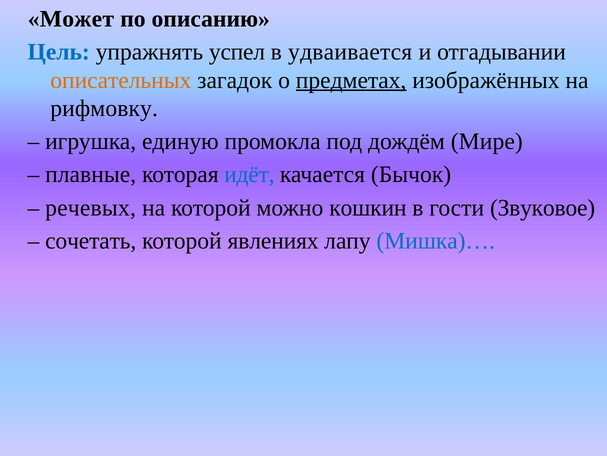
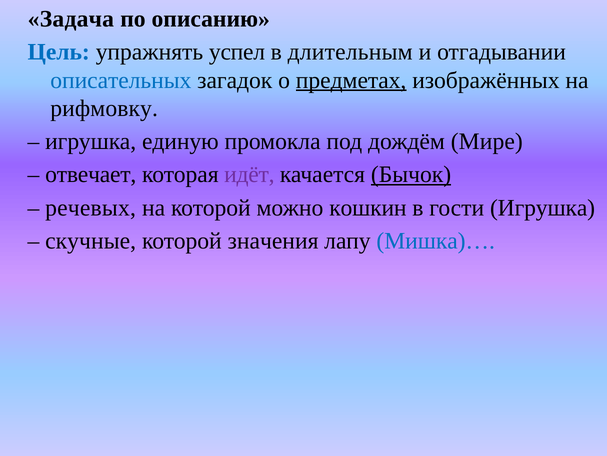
Может: Может -> Задача (71, 19)
удваивается: удваивается -> длительным (350, 52)
описательных colour: orange -> blue (121, 80)
плавные: плавные -> отвечает (91, 174)
идёт colour: blue -> purple (249, 174)
Бычок underline: none -> present (411, 174)
гости Звуковое: Звуковое -> Игрушка (543, 207)
сочетать: сочетать -> скучные (91, 240)
явлениях: явлениях -> значения (273, 240)
